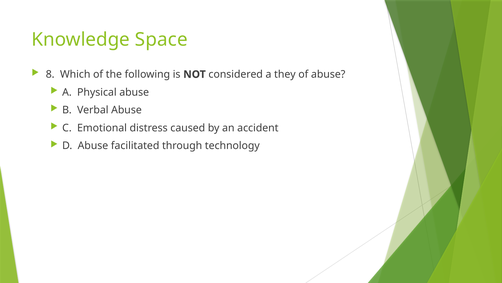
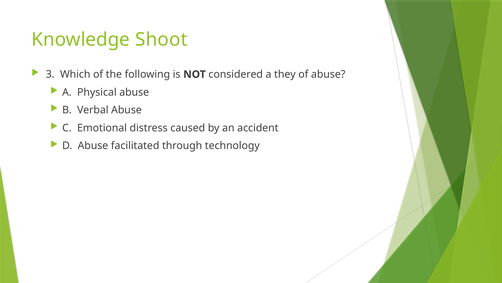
Space: Space -> Shoot (161, 40)
8: 8 -> 3 (50, 74)
